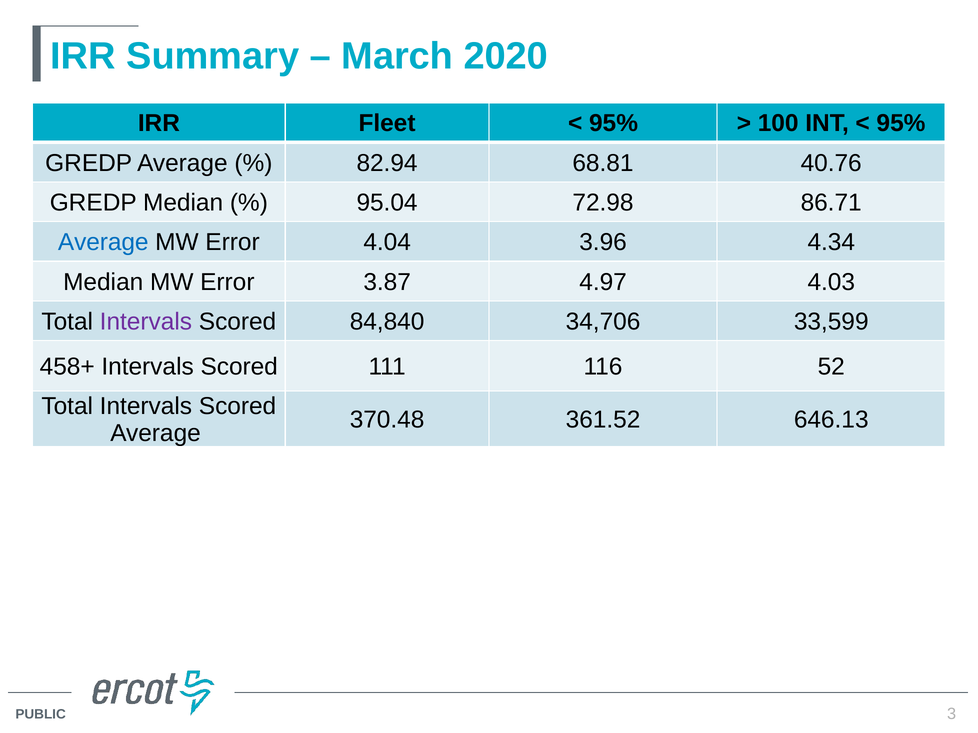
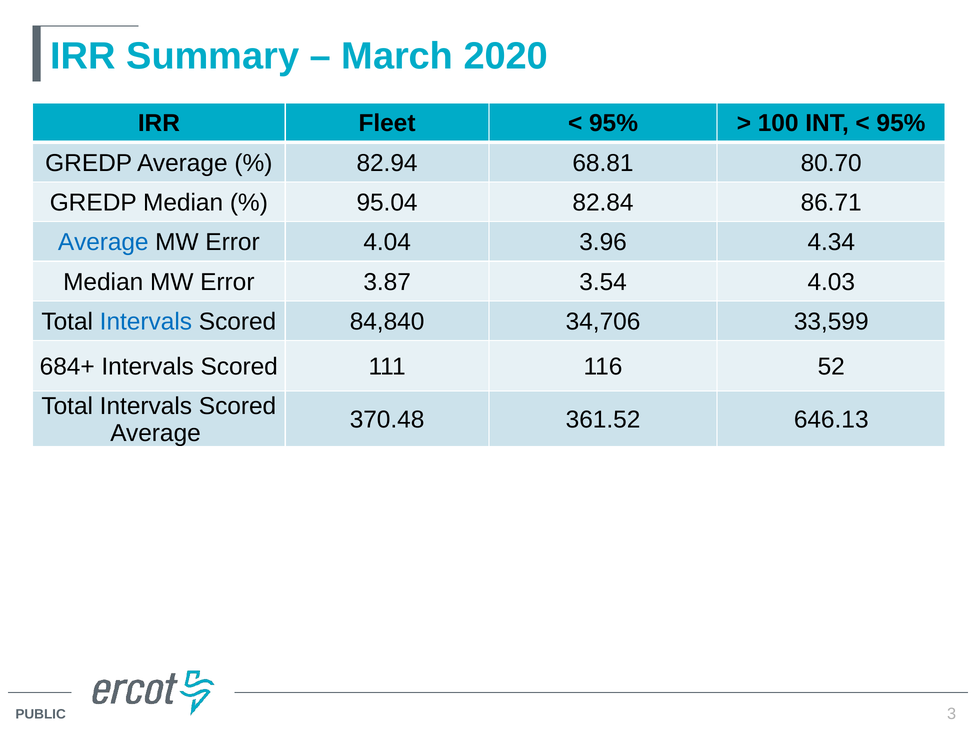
40.76: 40.76 -> 80.70 (831, 163)
72.98: 72.98 -> 82.84 (603, 203)
4.97: 4.97 -> 3.54 (603, 282)
Intervals colour: purple -> blue (146, 322)
458+: 458+ -> 684+ (67, 367)
